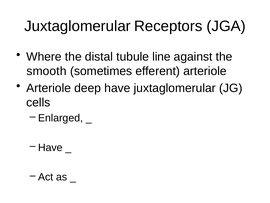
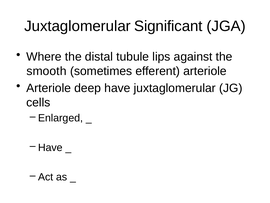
Receptors: Receptors -> Significant (168, 26)
line: line -> lips (161, 57)
